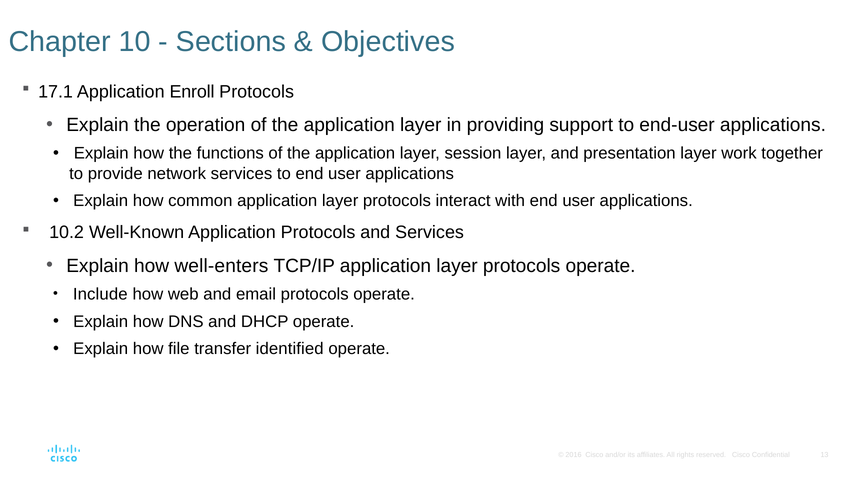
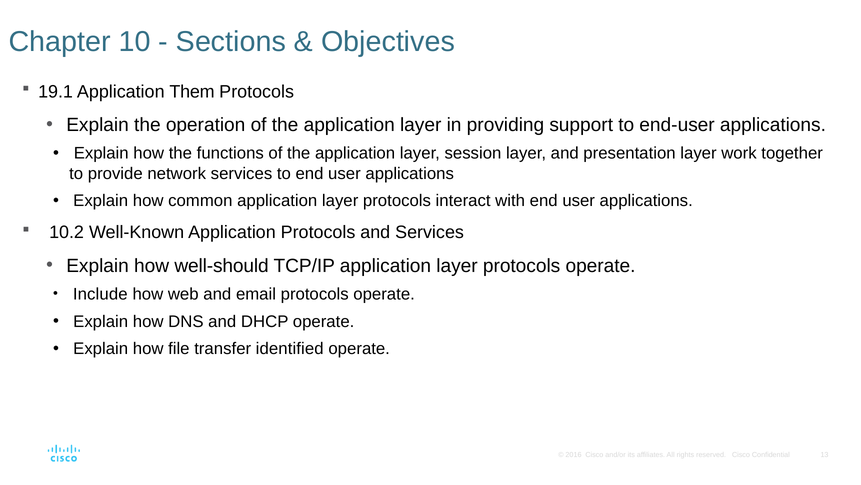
17.1: 17.1 -> 19.1 (56, 92)
Enroll: Enroll -> Them (192, 92)
well-enters: well-enters -> well-should (222, 265)
